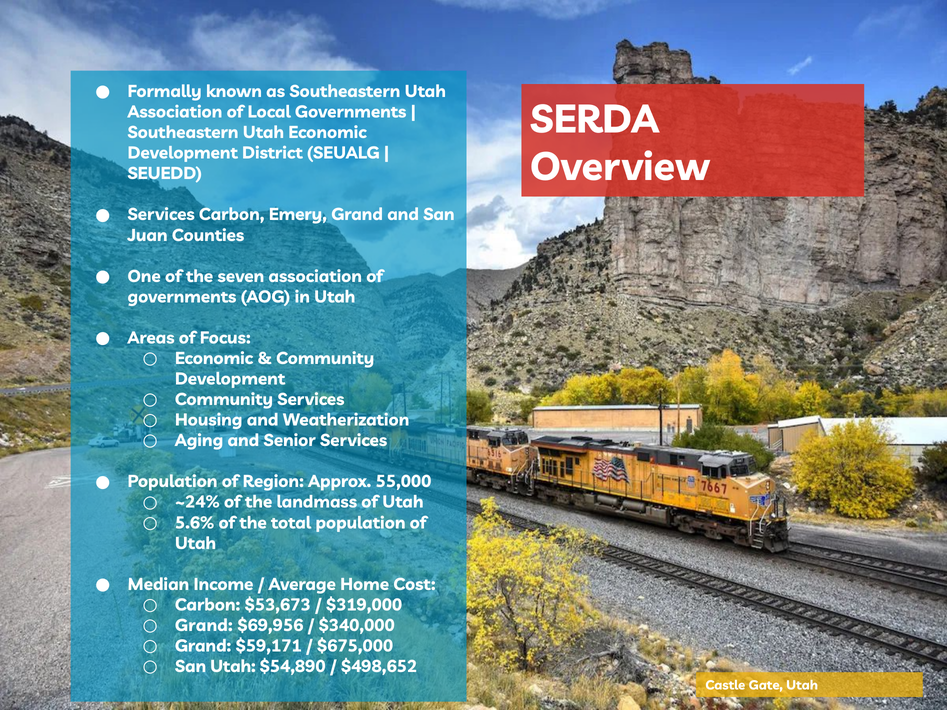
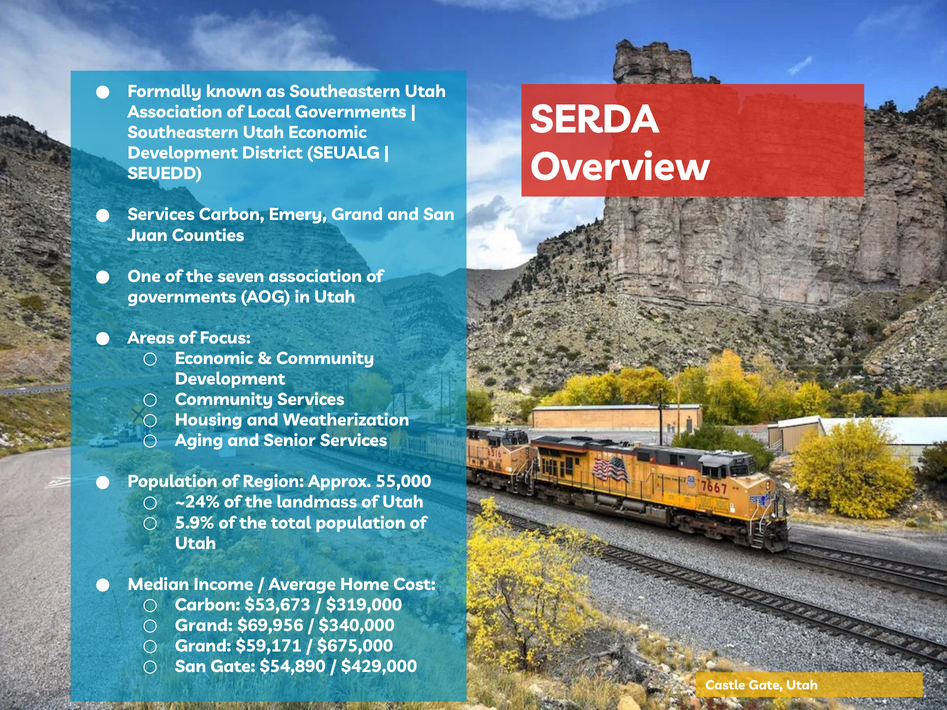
5.6%: 5.6% -> 5.9% (195, 523)
San Utah: Utah -> Gate (233, 667)
$498,652: $498,652 -> $429,000 (379, 667)
